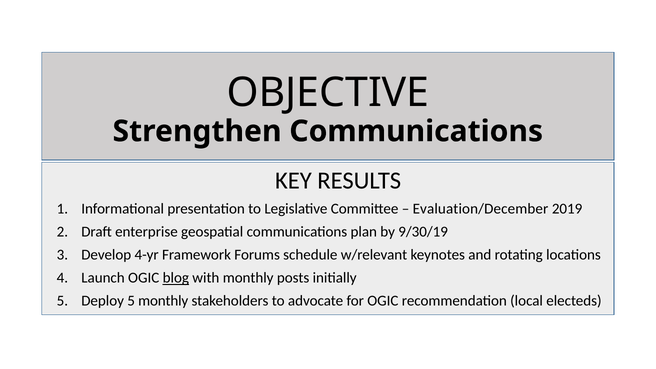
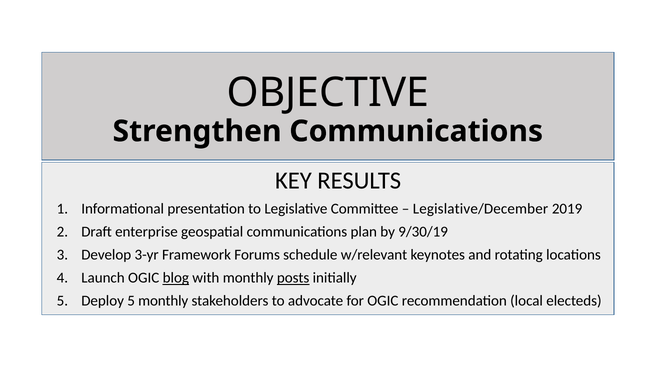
Evaluation/December: Evaluation/December -> Legislative/December (480, 209)
4-yr: 4-yr -> 3-yr (147, 255)
posts underline: none -> present (293, 278)
